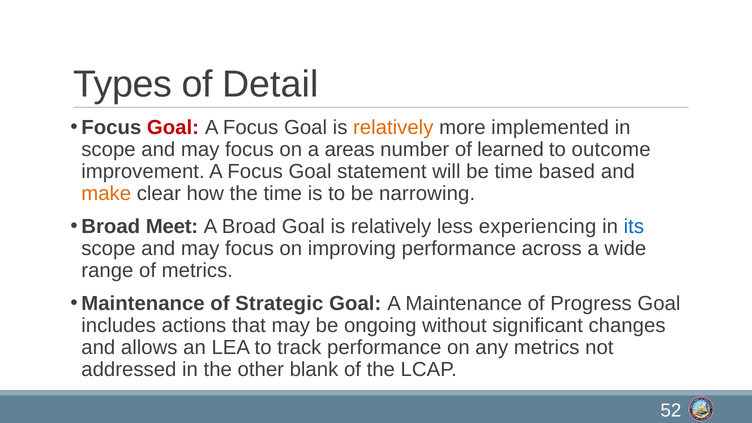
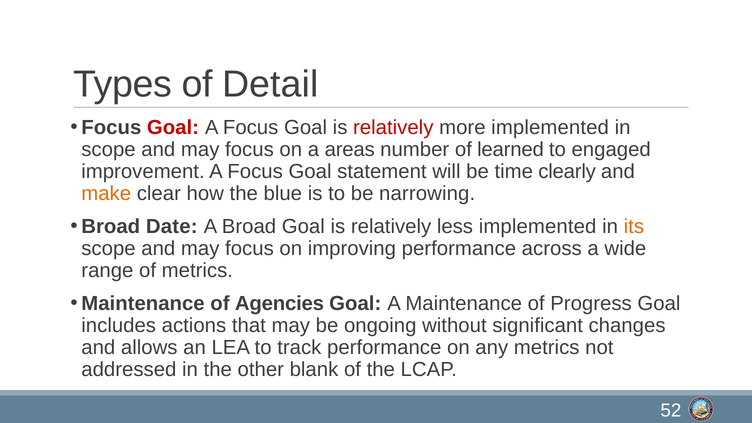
relatively colour: orange -> red (393, 128)
outcome: outcome -> engaged (611, 150)
based: based -> clearly (567, 171)
the time: time -> blue (283, 193)
Meet: Meet -> Date (172, 226)
less experiencing: experiencing -> implemented (538, 226)
its colour: blue -> orange (634, 226)
Strategic: Strategic -> Agencies (279, 303)
